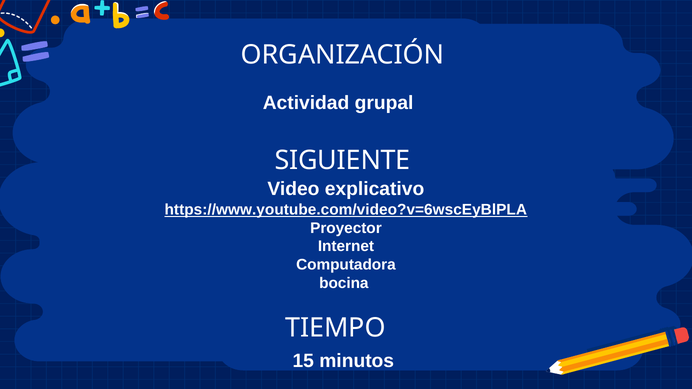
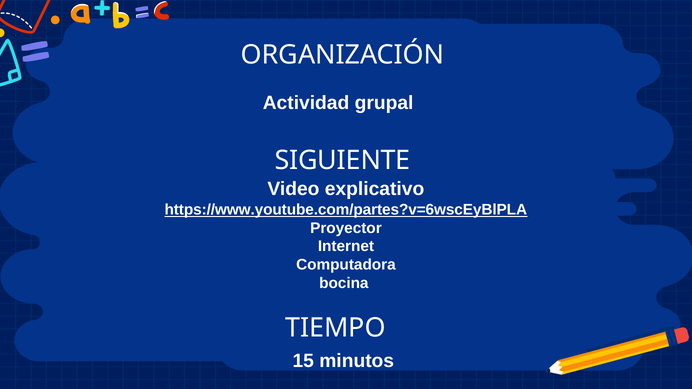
https://www.youtube.com/video?v=6wscEyBlPLA: https://www.youtube.com/video?v=6wscEyBlPLA -> https://www.youtube.com/partes?v=6wscEyBlPLA (346, 210)
